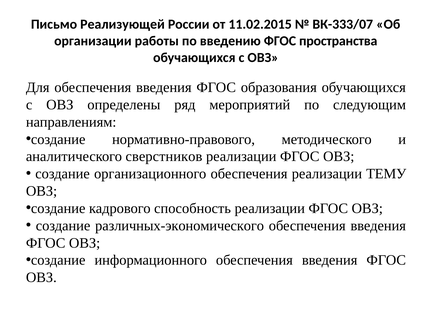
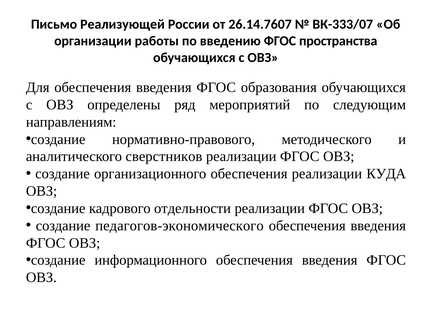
11.02.2015: 11.02.2015 -> 26.14.7607 (260, 24)
ТЕМУ: ТЕМУ -> КУДА (386, 174)
способность: способность -> отдельности (193, 208)
различных-экономического: различных-экономического -> педагогов-экономического (179, 226)
